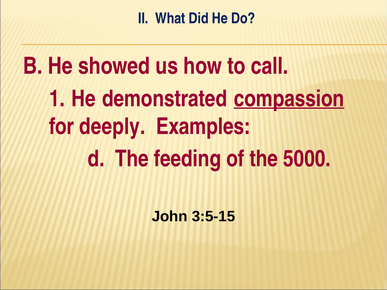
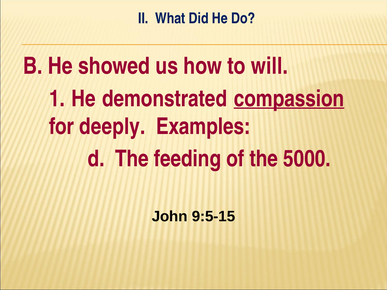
call: call -> will (269, 66)
3:5-15: 3:5-15 -> 9:5-15 (213, 217)
